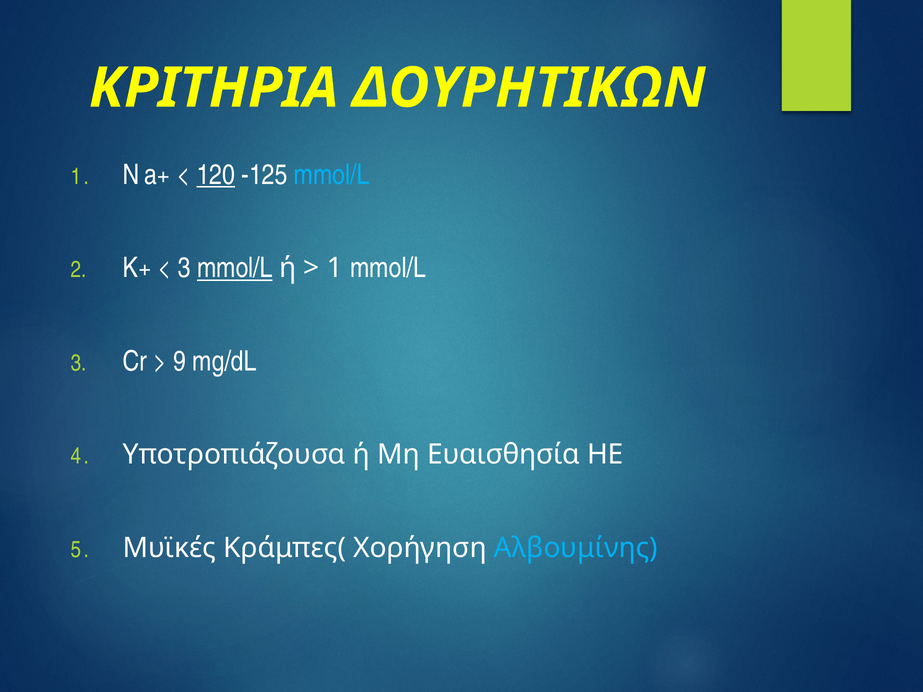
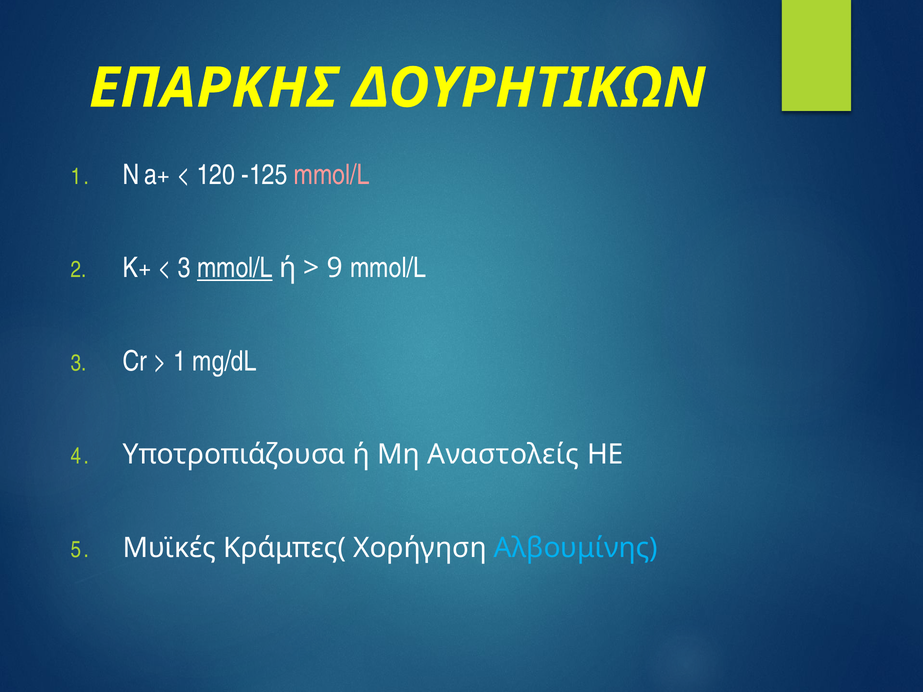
ΚΡΙΤΗΡΙΑ: ΚΡΙΤΗΡΙΑ -> ΕΠΑΡΚΗΣ (213, 88)
120 underline: present -> none (216, 175)
mmol/L colour: light blue -> pink (332, 175)
1: 1 -> 9 (335, 268)
9: 9 -> 1 (180, 361)
Ευαισθησία: Ευαισθησία -> Αναστολείς (503, 455)
